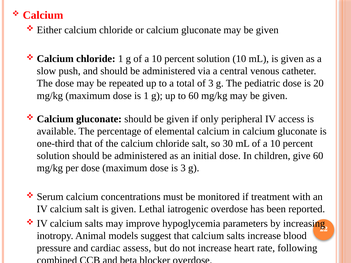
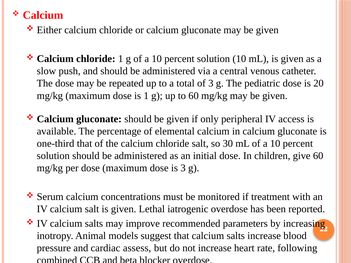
hypoglycemia: hypoglycemia -> recommended (191, 224)
